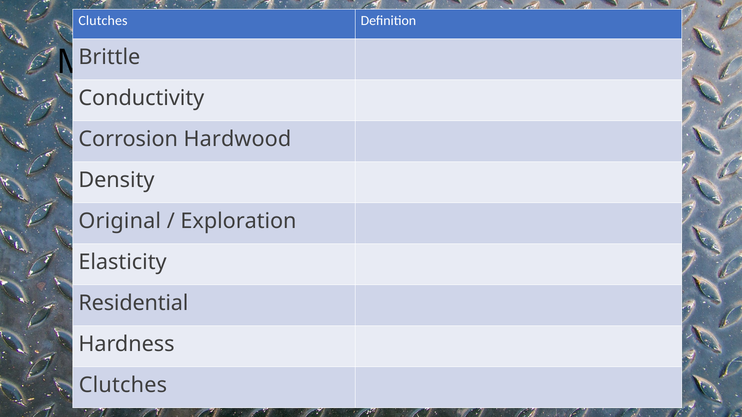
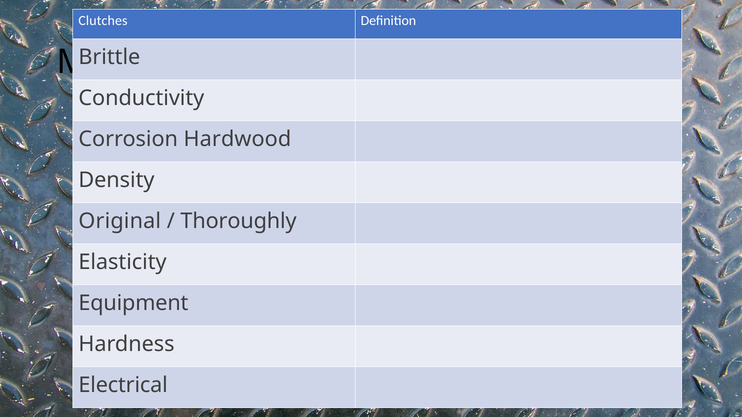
Exploration: Exploration -> Thoroughly (239, 222)
Residential: Residential -> Equipment (133, 304)
Clutches: Clutches -> Electrical (123, 386)
